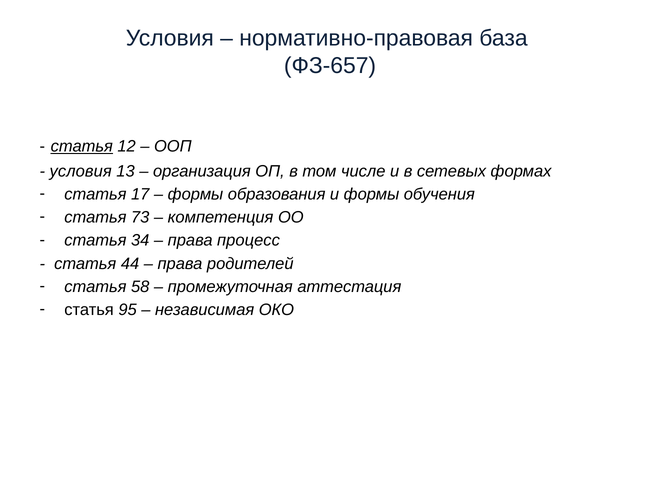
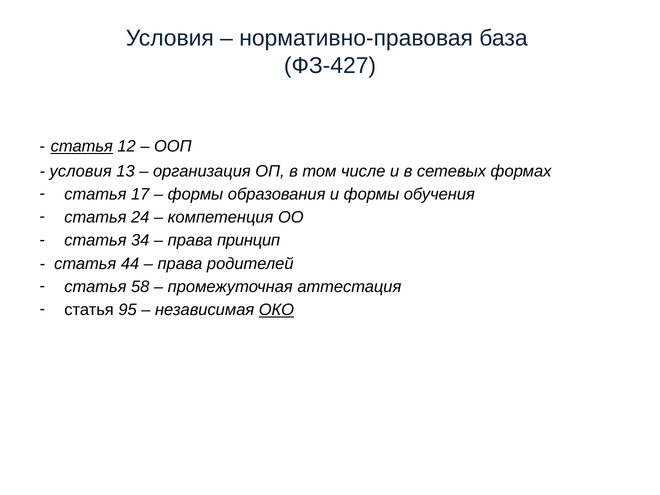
ФЗ-657: ФЗ-657 -> ФЗ-427 (330, 66)
73: 73 -> 24 (140, 217)
процесс: процесс -> принцип (249, 241)
ОКО underline: none -> present (276, 310)
